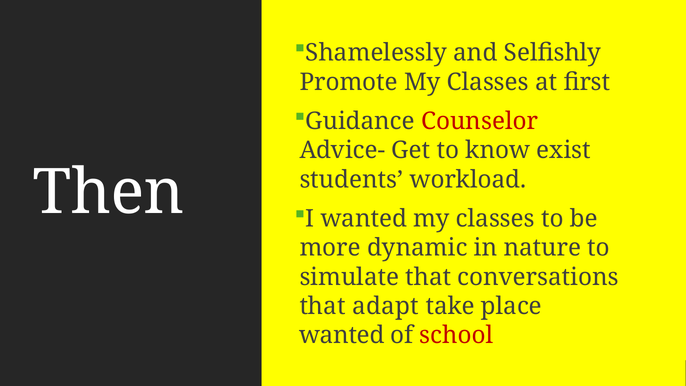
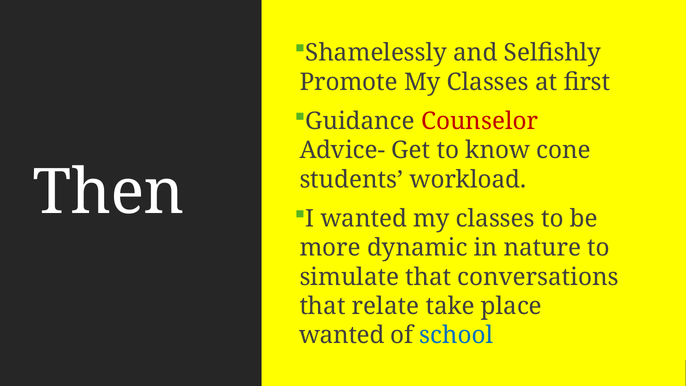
exist: exist -> cone (564, 150)
adapt: adapt -> relate (386, 306)
school colour: red -> blue (456, 335)
